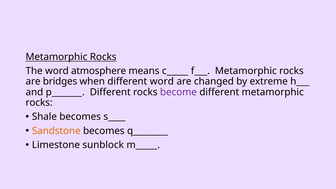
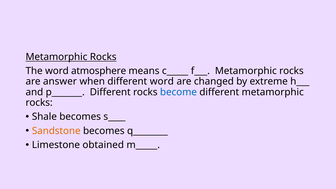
bridges: bridges -> answer (60, 81)
become colour: purple -> blue (178, 92)
sunblock: sunblock -> obtained (103, 145)
